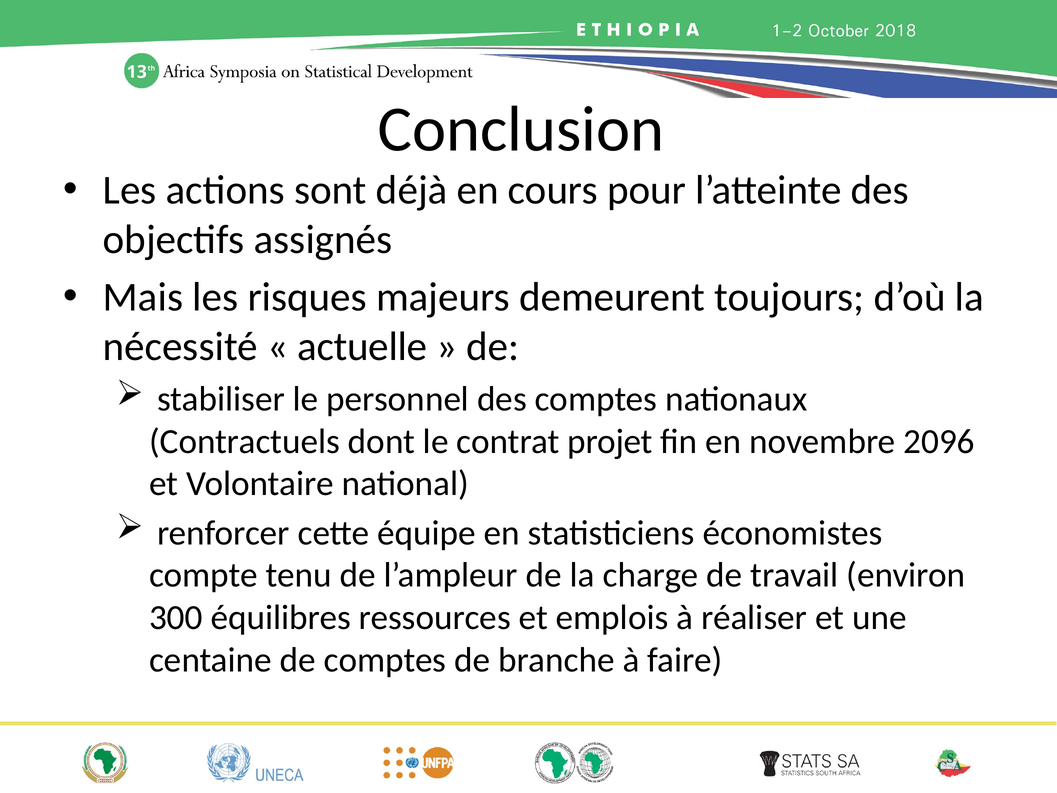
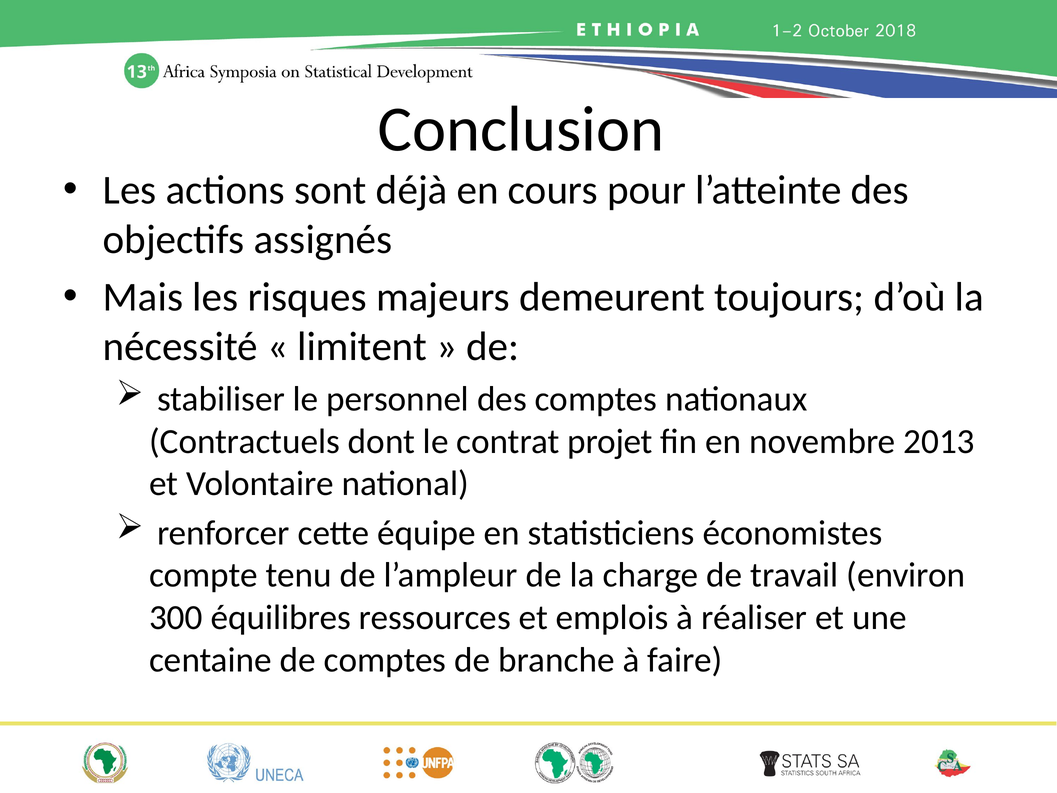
actuelle: actuelle -> limitent (362, 347)
2096: 2096 -> 2013 (939, 441)
